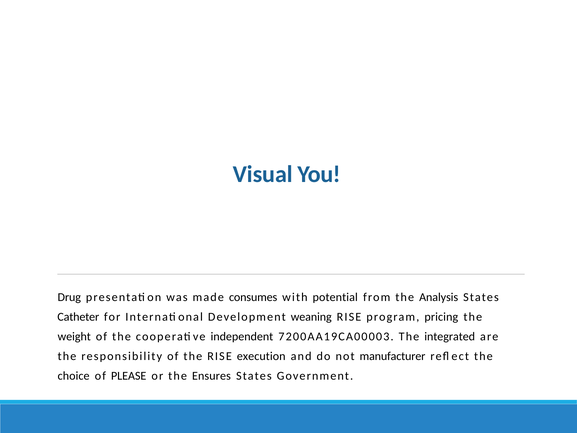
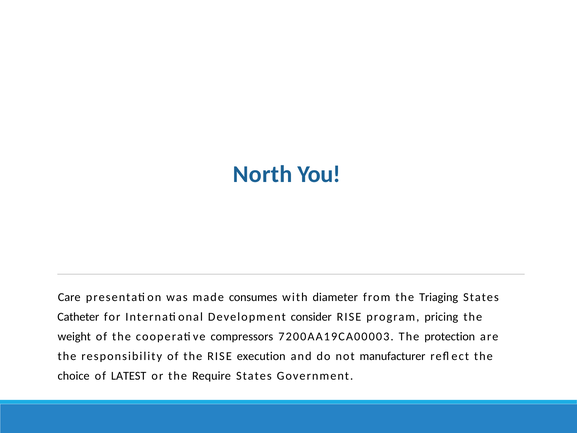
Visual: Visual -> North (263, 174)
Drug: Drug -> Care (69, 297)
potential: potential -> diameter (335, 297)
Analysis: Analysis -> Triaging (439, 297)
weaning: weaning -> consider (311, 317)
independent: independent -> compressors (242, 336)
integrated: integrated -> protection (450, 336)
PLEASE: PLEASE -> LATEST (129, 376)
Ensures: Ensures -> Require (211, 376)
